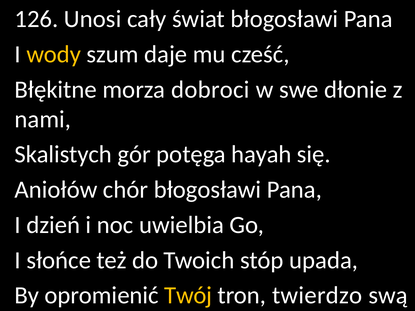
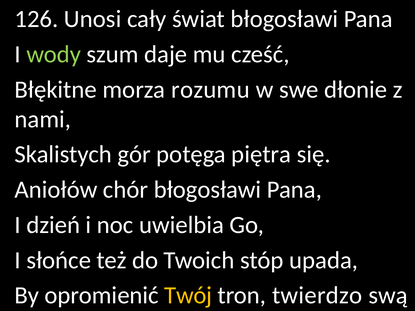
wody colour: yellow -> light green (54, 54)
dobroci: dobroci -> rozumu (210, 90)
hayah: hayah -> piętra (261, 155)
